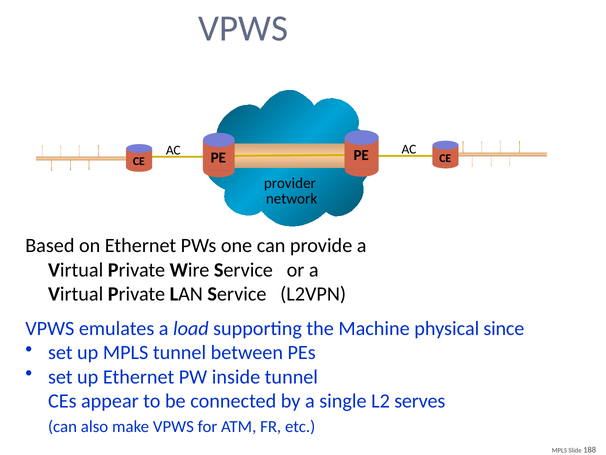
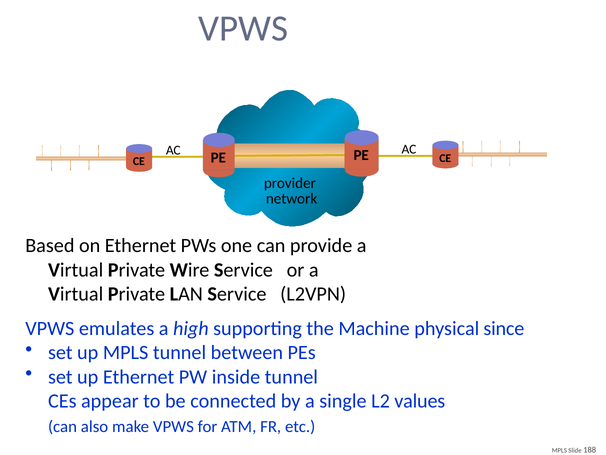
load: load -> high (191, 328)
serves: serves -> values (420, 401)
